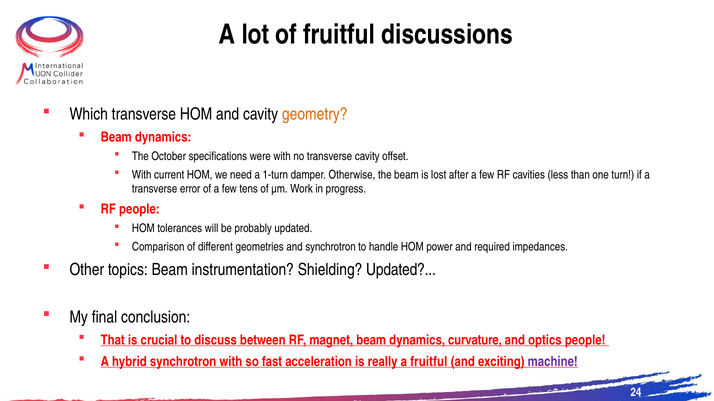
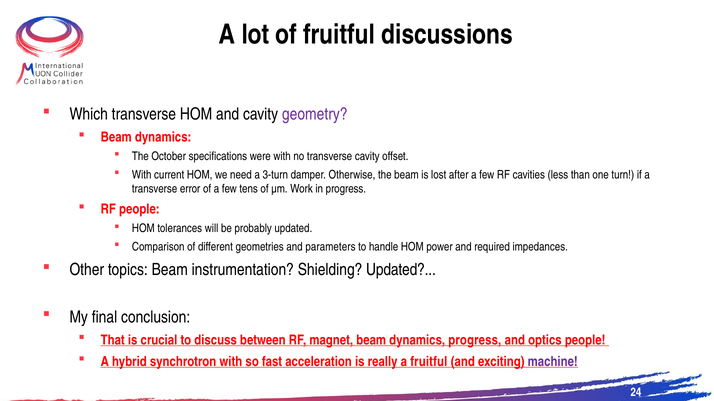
geometry colour: orange -> purple (315, 114)
1-turn: 1-turn -> 3-turn (275, 175)
and synchrotron: synchrotron -> parameters (330, 247)
dynamics curvature: curvature -> progress (475, 341)
